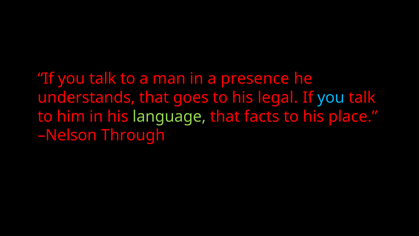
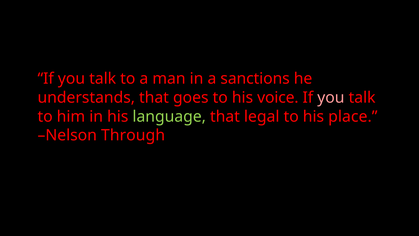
presence: presence -> sanctions (255, 79)
legal: legal -> voice (278, 98)
you colour: light blue -> pink (331, 98)
facts: facts -> legal (262, 116)
